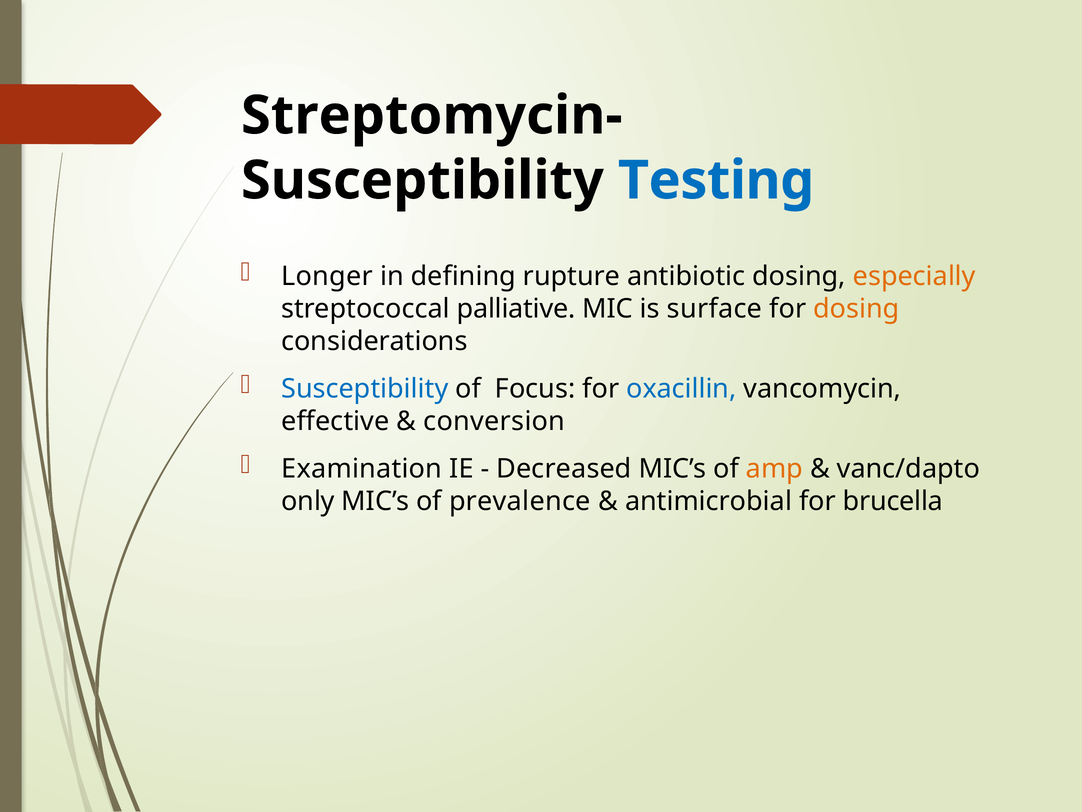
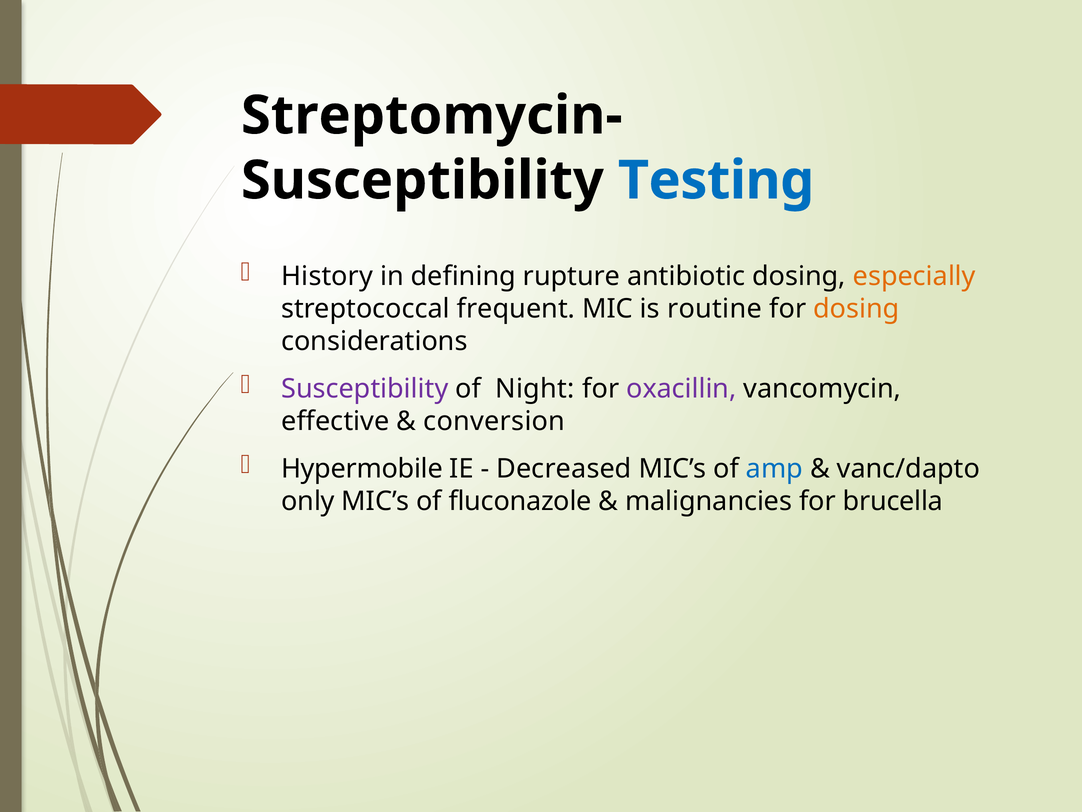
Longer: Longer -> History (327, 276)
palliative: palliative -> frequent (516, 308)
surface: surface -> routine (714, 308)
Susceptibility colour: blue -> purple (365, 388)
Focus: Focus -> Night (535, 388)
oxacillin colour: blue -> purple (681, 388)
Examination: Examination -> Hypermobile (362, 468)
amp colour: orange -> blue (775, 468)
prevalence: prevalence -> fluconazole (520, 501)
antimicrobial: antimicrobial -> malignancies (709, 501)
